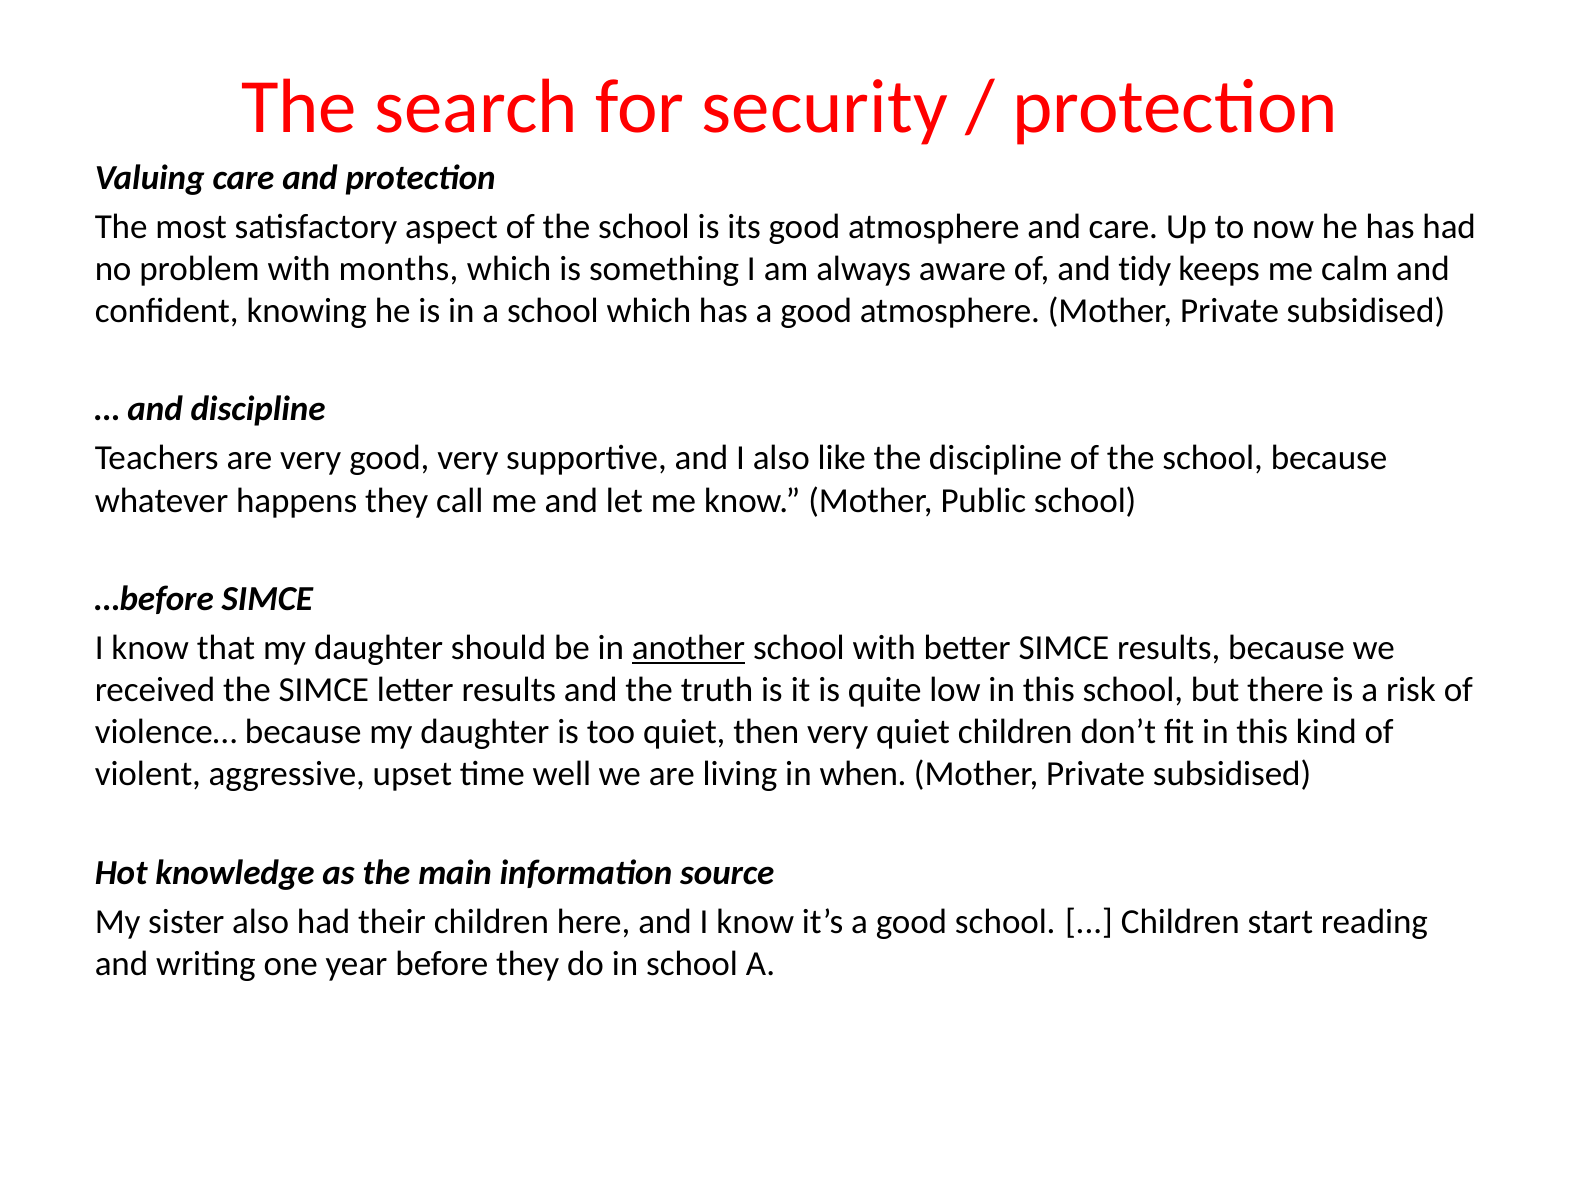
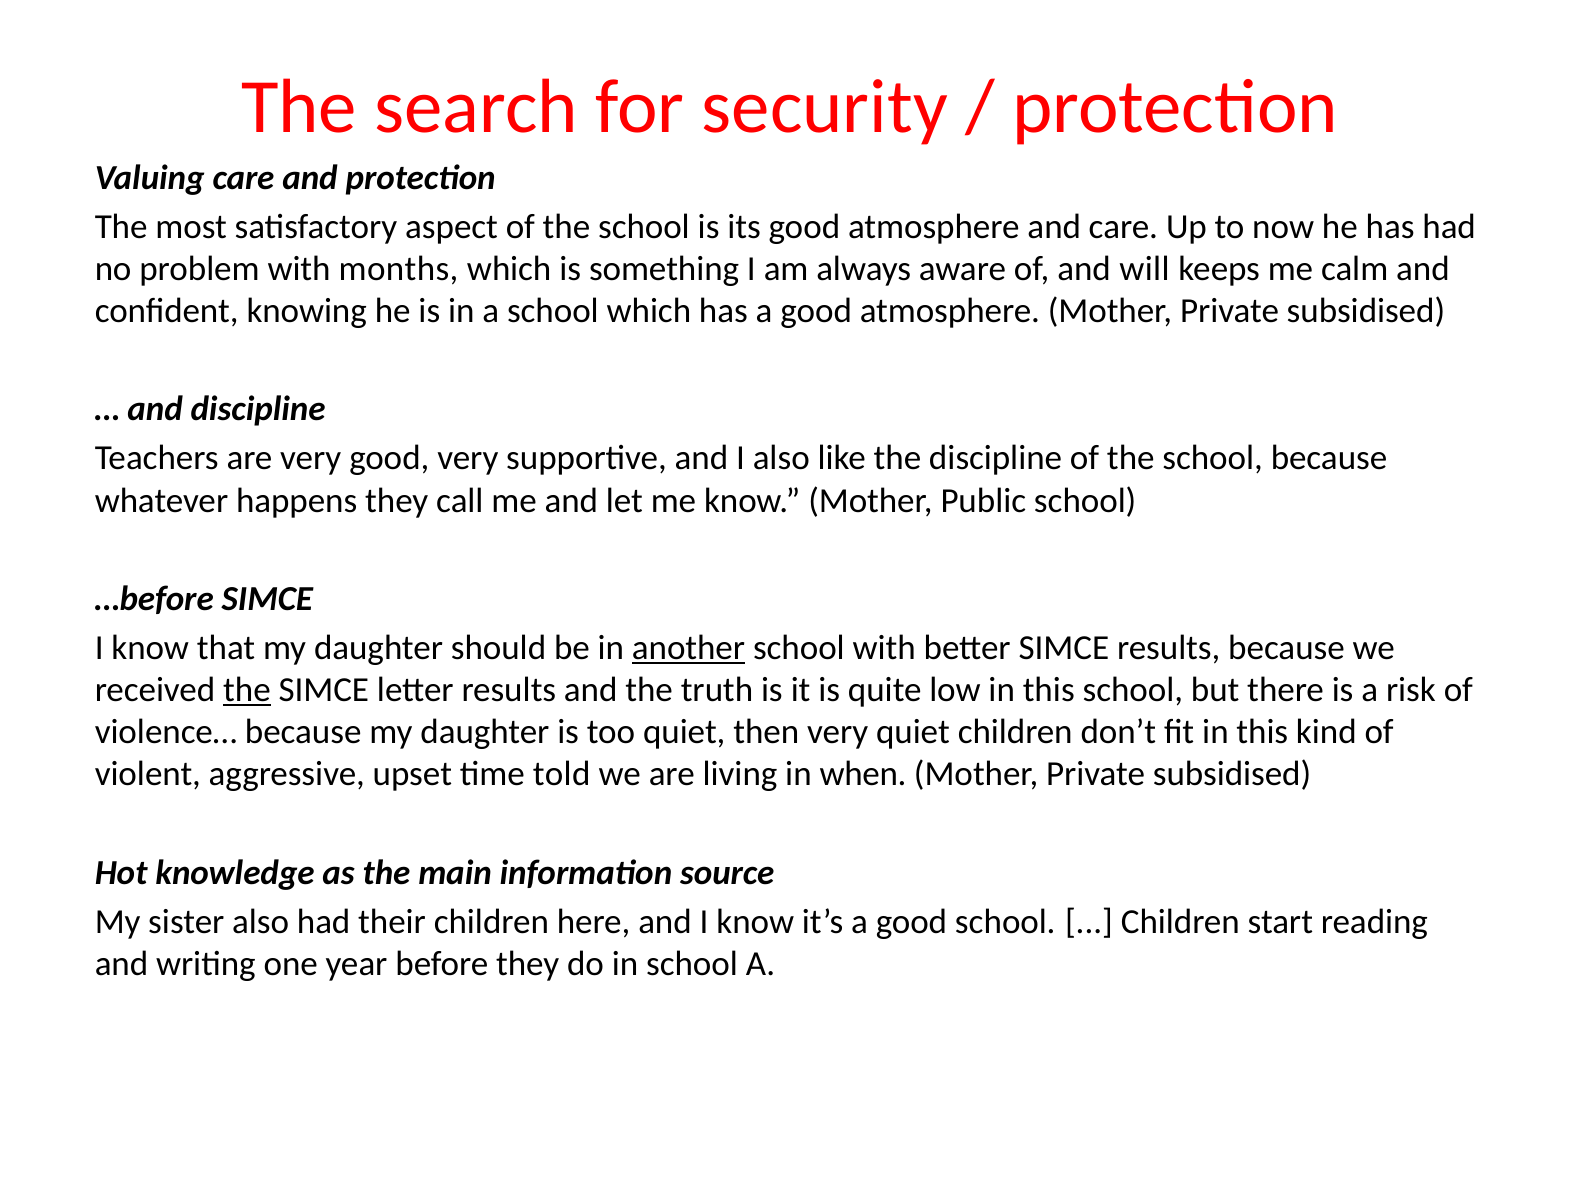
tidy: tidy -> will (1144, 269)
the underline: none -> present (247, 690)
well: well -> told (562, 774)
